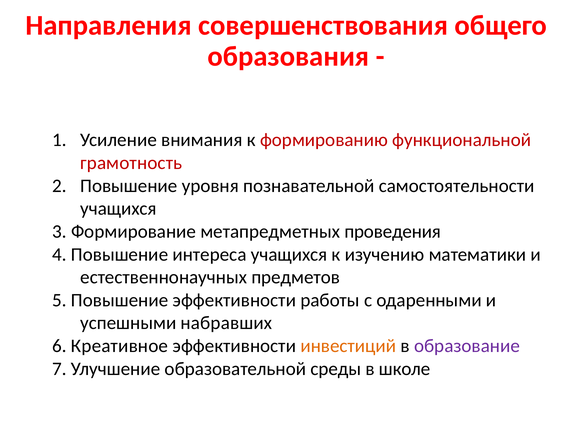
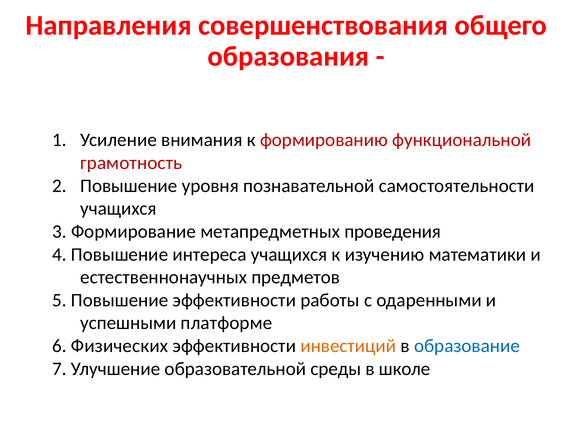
набравших: набравших -> платформе (226, 324)
Креативное: Креативное -> Физических (120, 347)
образование colour: purple -> blue (467, 347)
